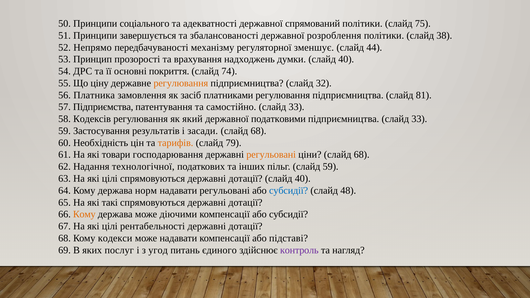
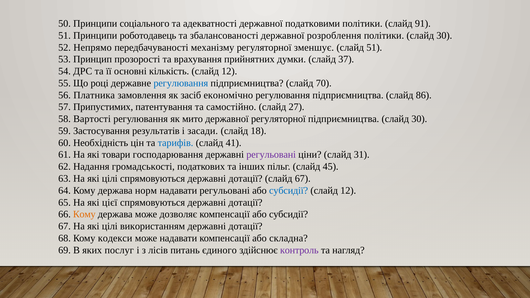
спрямований: спрямований -> податковими (313, 24)
75: 75 -> 91 (423, 24)
завершується: завершується -> роботодавець (148, 36)
політики слайд 38: 38 -> 30 (444, 36)
слайд 44: 44 -> 51 (374, 47)
надходжень: надходжень -> прийнятних (249, 59)
думки слайд 40: 40 -> 37 (346, 59)
покриття: покриття -> кількість (169, 71)
74: 74 -> 12 (229, 71)
ціну: ціну -> році (100, 83)
регулювання colour: orange -> blue (181, 83)
32: 32 -> 70 (324, 83)
платниками: платниками -> економічно (228, 95)
81: 81 -> 86 (424, 95)
Підприємства: Підприємства -> Припустимих (103, 107)
33: 33 -> 27 (297, 107)
Кодексів: Кодексів -> Вартості (92, 119)
який: який -> мито (193, 119)
державної податковими: податковими -> регуляторної (278, 119)
підприємництва слайд 33: 33 -> 30 (419, 119)
68: 68 -> 18 (258, 131)
тарифів colour: orange -> blue (176, 143)
79: 79 -> 41 (234, 143)
регульовані colour: orange -> purple (271, 155)
ціни слайд 68: 68 -> 31 (362, 155)
технологічної: технологічної -> громадськості (143, 167)
слайд 59: 59 -> 45 (331, 167)
дотації слайд 40: 40 -> 67 (303, 179)
48: 48 -> 12 (348, 191)
такі: такі -> цієї (110, 202)
діючими: діючими -> дозволяє (178, 214)
рентабельності: рентабельності -> використанням (153, 226)
підставі: підставі -> складна (289, 238)
угод: угод -> лісів (158, 250)
